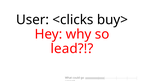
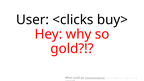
lead: lead -> gold (72, 49)
